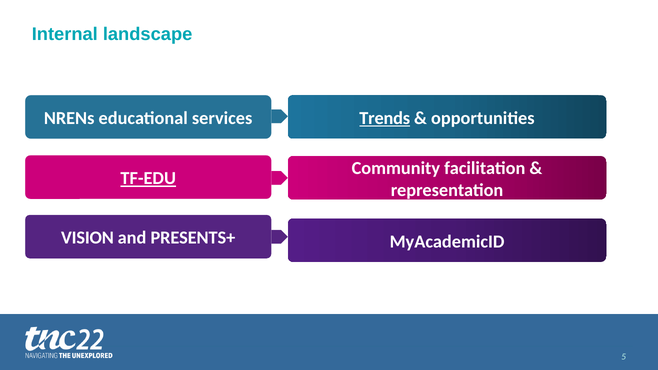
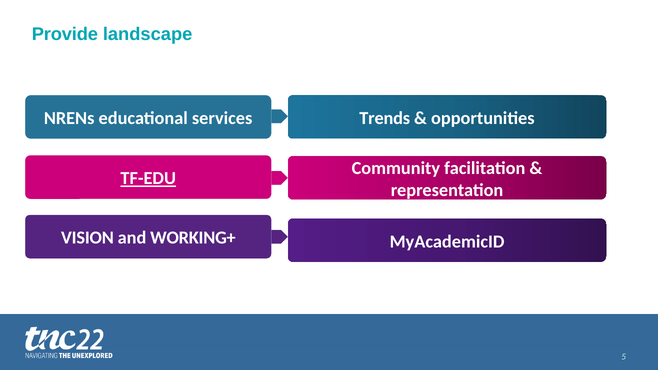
Internal: Internal -> Provide (65, 34)
Trends underline: present -> none (385, 118)
PRESENTS+: PRESENTS+ -> WORKING+ (193, 238)
